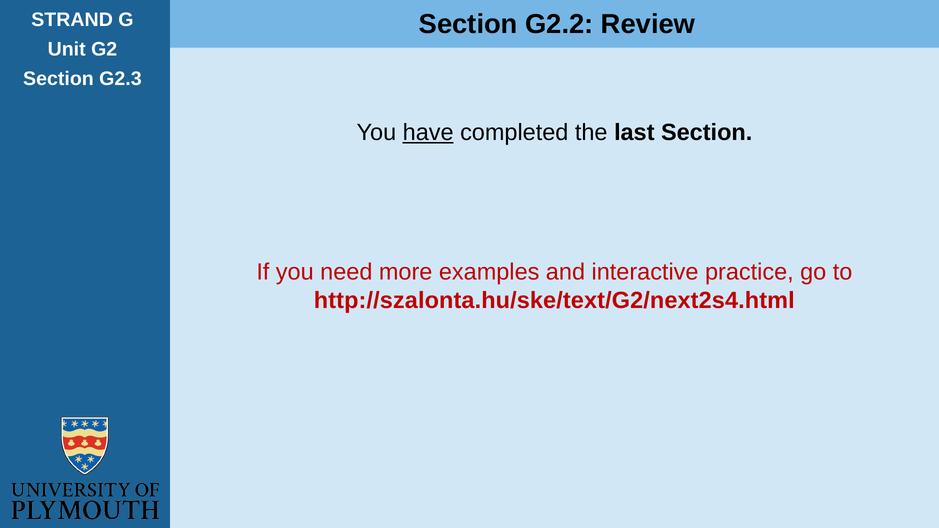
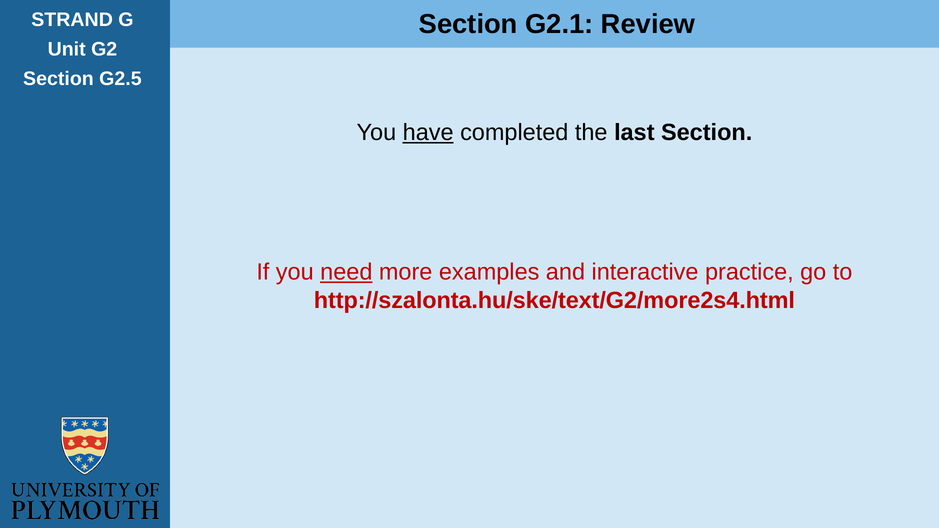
G2.2: G2.2 -> G2.1 (559, 24)
G2.3: G2.3 -> G2.5 (120, 79)
need underline: none -> present (346, 272)
http://szalonta.hu/ske/text/G2/next2s4.html: http://szalonta.hu/ske/text/G2/next2s4.html -> http://szalonta.hu/ske/text/G2/more2s4.html (554, 300)
